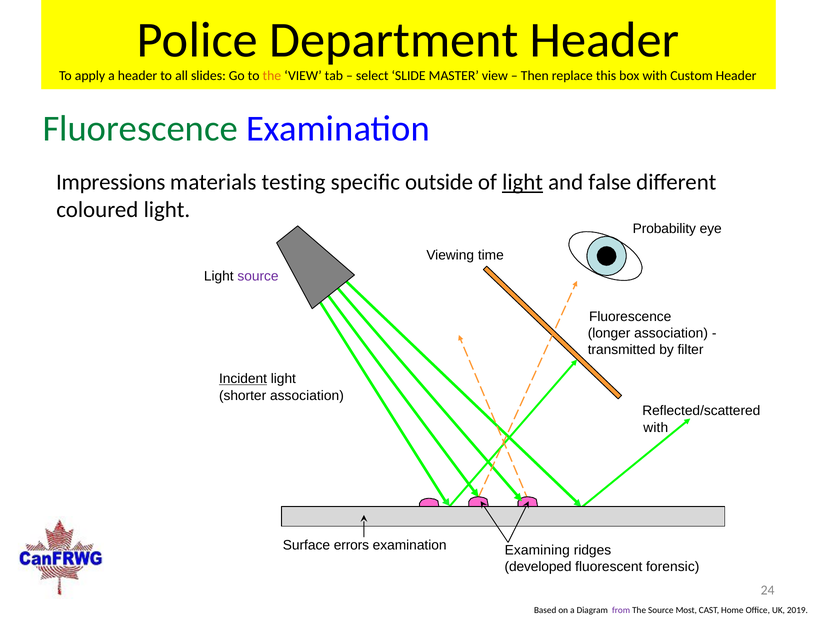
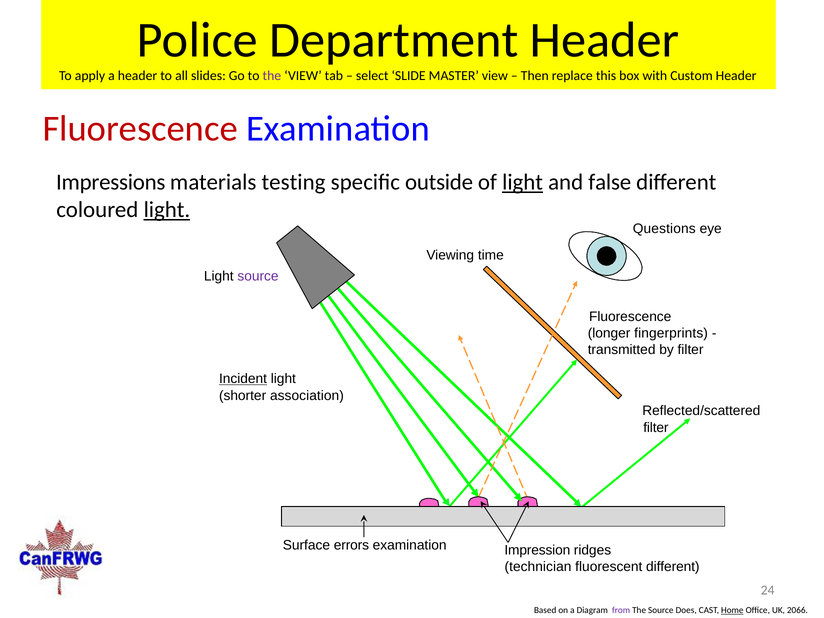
the colour: orange -> purple (272, 76)
Fluorescence colour: green -> red (140, 129)
light underline: none -> present (167, 210)
Probability: Probability -> Questions (664, 229)
association: association -> fingerprints (671, 333)
with: with -> filter (656, 427)
Examining: Examining -> Impression (537, 550)
developed: developed -> technician (538, 567)
fluorescent forensic: forensic -> different (673, 567)
Most: Most -> Does (686, 610)
Home underline: none -> present (732, 610)
2019: 2019 -> 2066 (797, 610)
